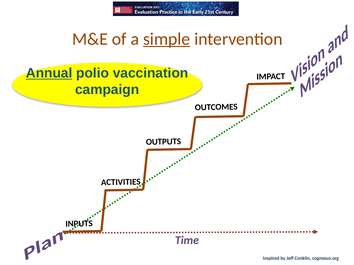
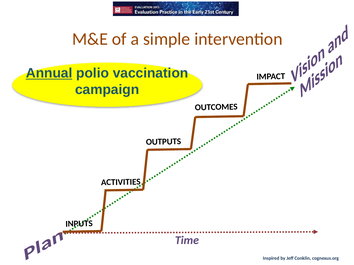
simple underline: present -> none (167, 39)
